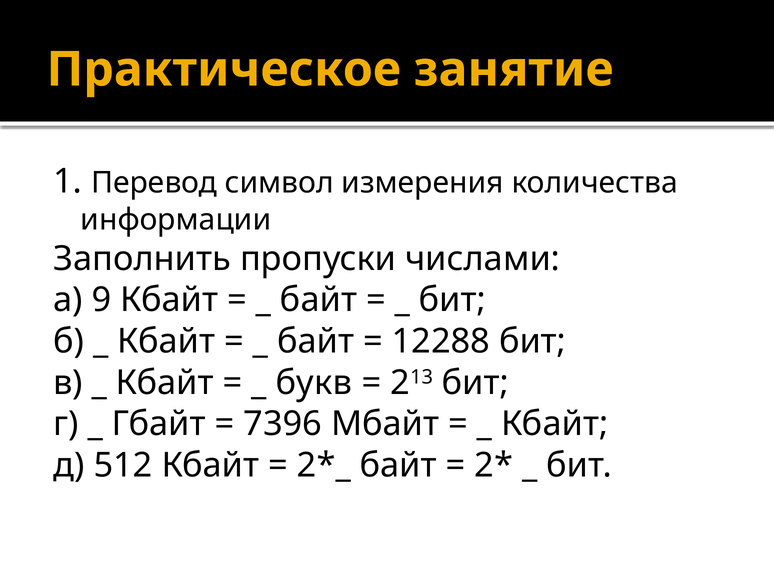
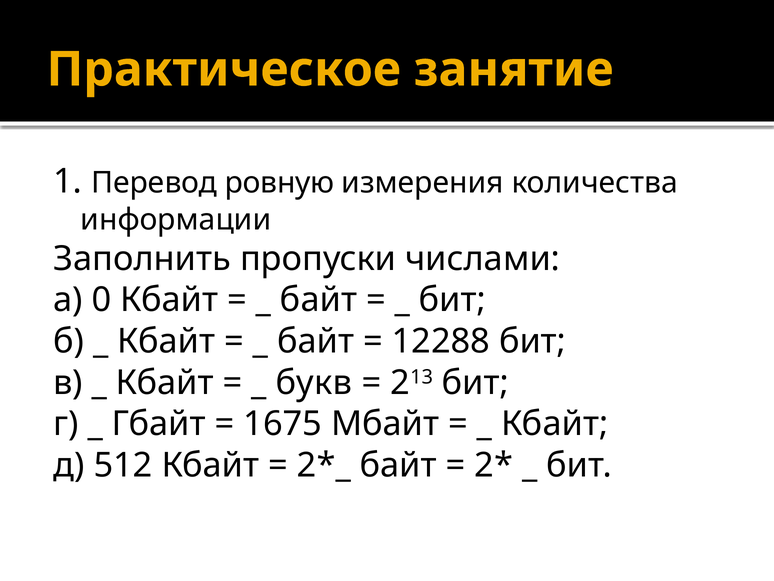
символ: символ -> ровную (280, 182)
9: 9 -> 0 (102, 300)
7396: 7396 -> 1675 (283, 424)
